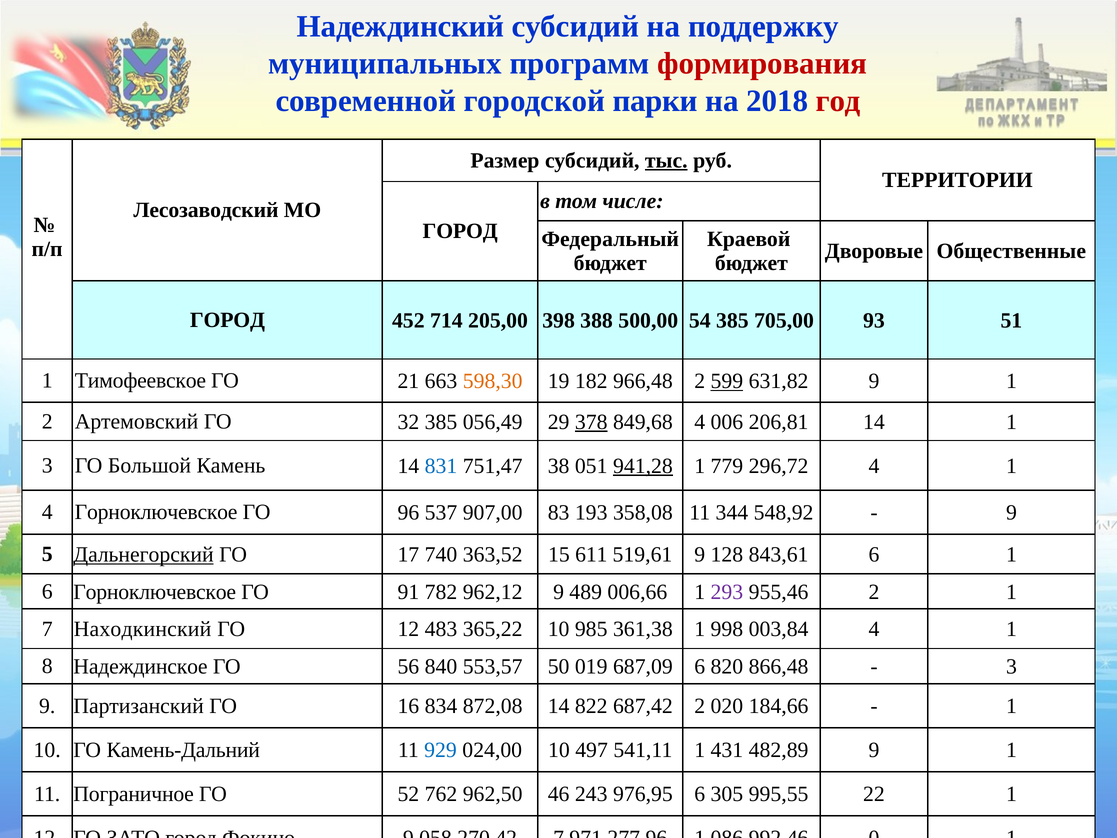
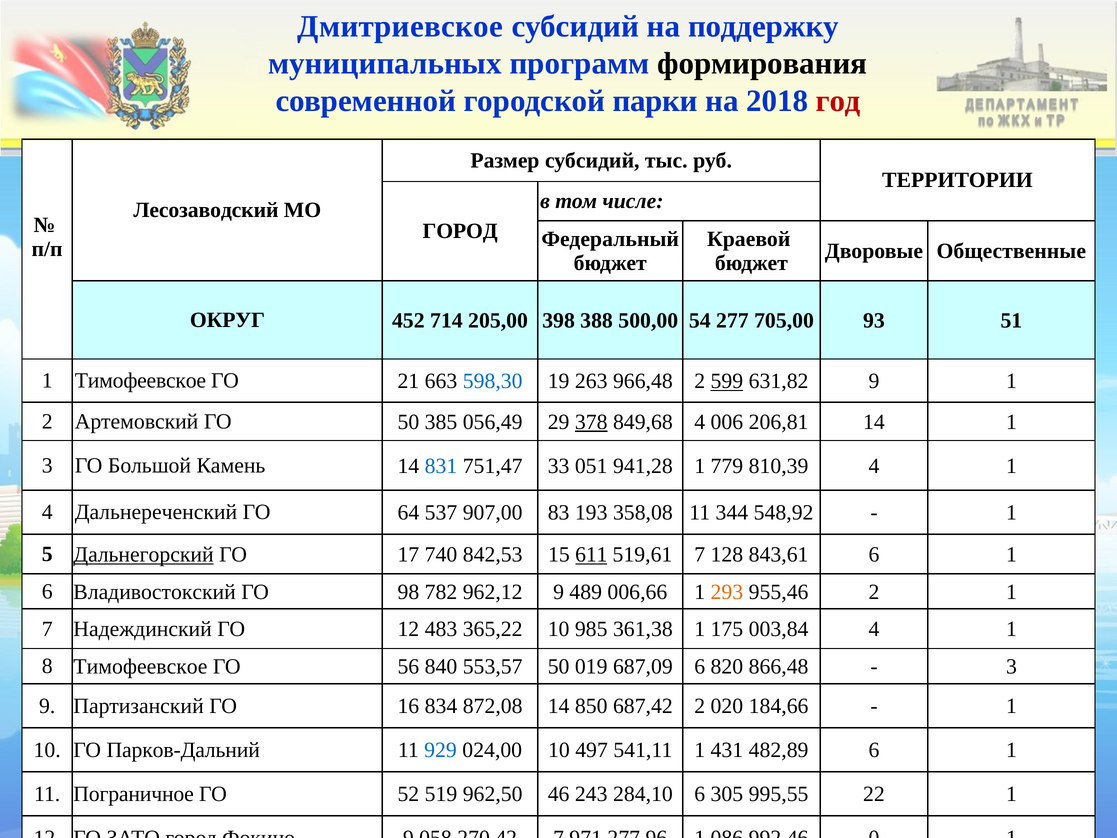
Надеждинский: Надеждинский -> Дмитриевское (400, 26)
формирования colour: red -> black (762, 64)
тыс underline: present -> none (666, 160)
ГОРОД: ГОРОД -> ОКРУГ (227, 320)
54 385: 385 -> 277 (732, 320)
598,30 colour: orange -> blue (493, 381)
182: 182 -> 263 (591, 381)
ГО 32: 32 -> 50 (408, 422)
38: 38 -> 33 (559, 466)
941,28 underline: present -> none (643, 466)
296,72: 296,72 -> 810,39 (779, 466)
4 Горноключевское: Горноключевское -> Дальнереченский (156, 512)
96: 96 -> 64 (408, 513)
9: 9 -> 1 (1011, 513)
363,52: 363,52 -> 842,53 (493, 554)
611 underline: none -> present (591, 554)
519,61 9: 9 -> 7 (700, 554)
6 Горноключевское: Горноключевское -> Владивостокский (155, 592)
91: 91 -> 98 (408, 592)
293 colour: purple -> orange (727, 592)
Находкинский: Находкинский -> Надеждинский (143, 629)
998: 998 -> 175 (727, 629)
8 Надеждинское: Надеждинское -> Тимофеевское (140, 667)
822: 822 -> 850 (591, 706)
Камень-Дальний: Камень-Дальний -> Парков-Дальний (183, 750)
482,89 9: 9 -> 6 (874, 750)
762: 762 -> 519 (441, 794)
976,95: 976,95 -> 284,10 (643, 794)
